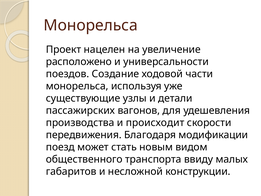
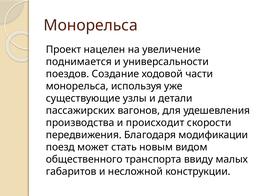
расположено: расположено -> поднимается (79, 62)
